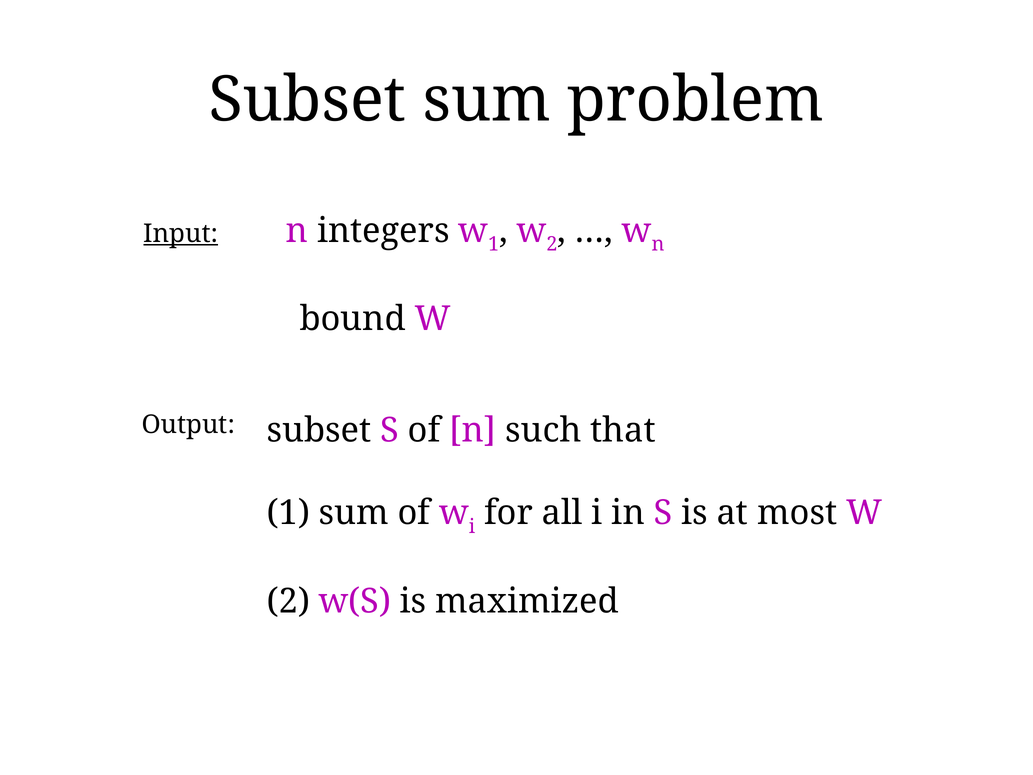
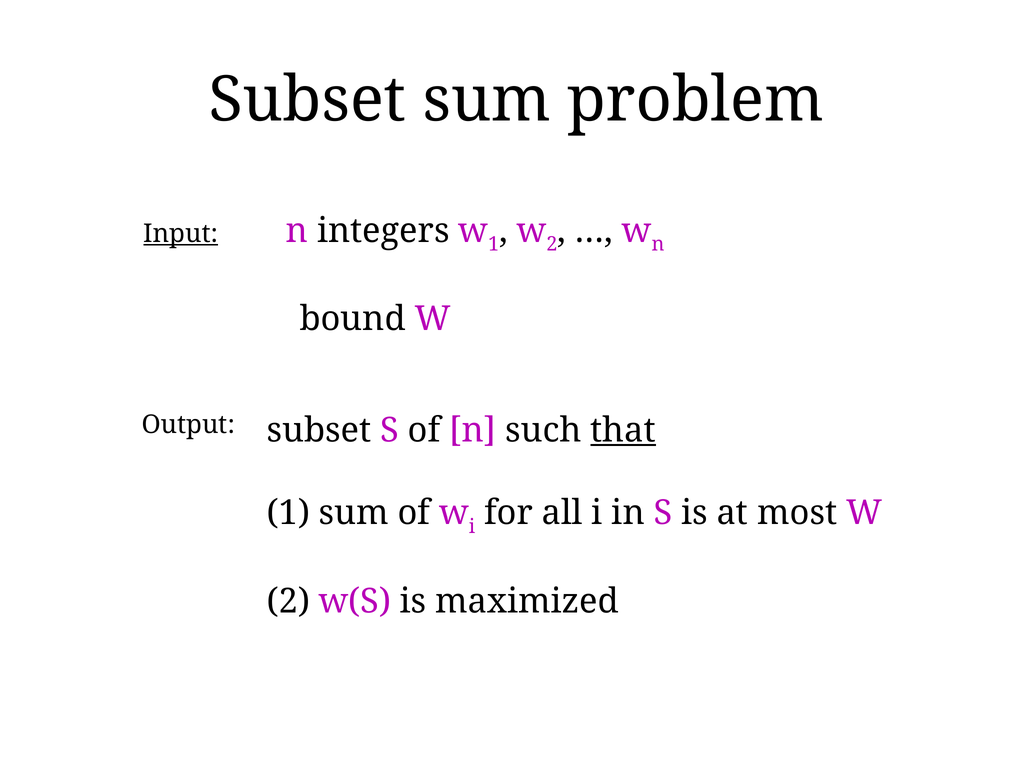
that underline: none -> present (623, 430)
